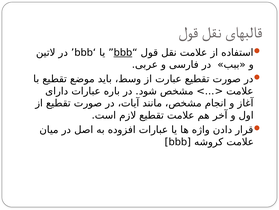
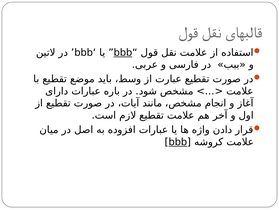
bbb underline: none -> present (178, 141)
